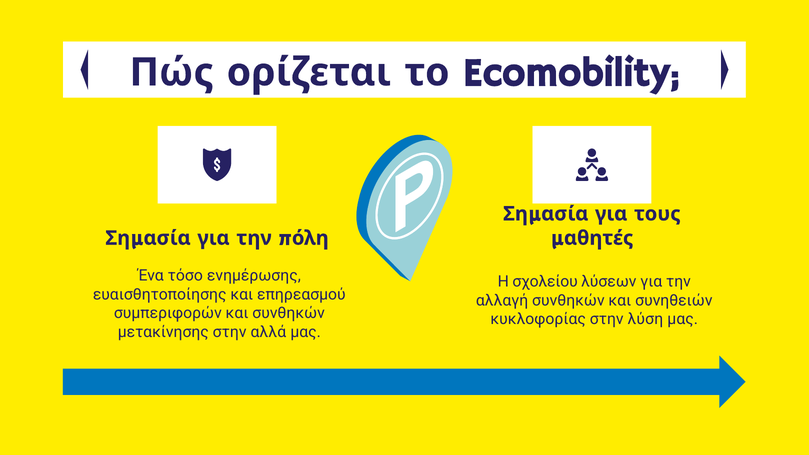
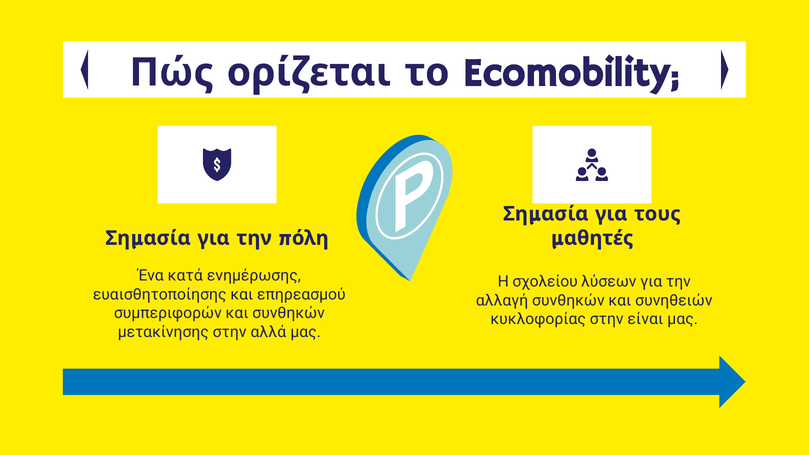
τόσο: τόσο -> κατά (185, 276)
λύση: λύση -> είναι (645, 319)
